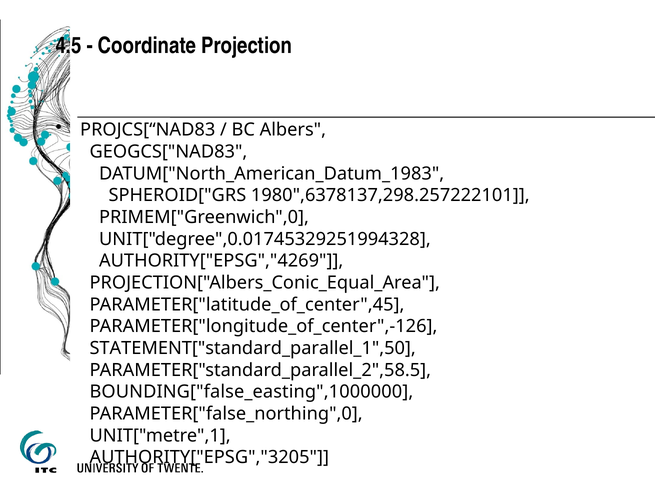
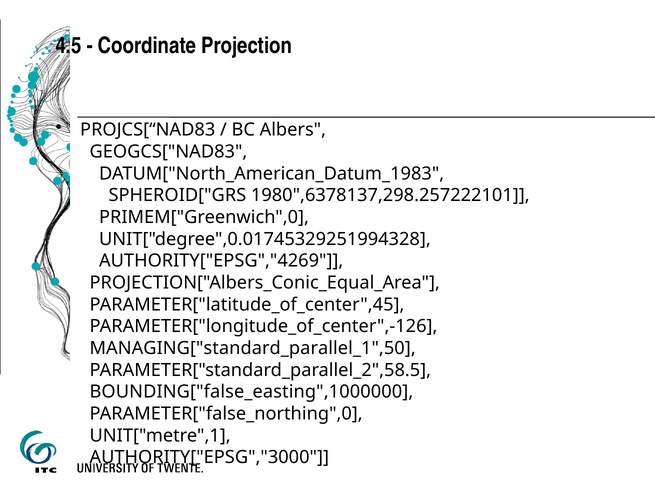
STATEMENT["standard_parallel_1",50: STATEMENT["standard_parallel_1",50 -> MANAGING["standard_parallel_1",50 (253, 348)
AUTHORITY["EPSG","3205: AUTHORITY["EPSG","3205 -> AUTHORITY["EPSG","3000 (209, 458)
